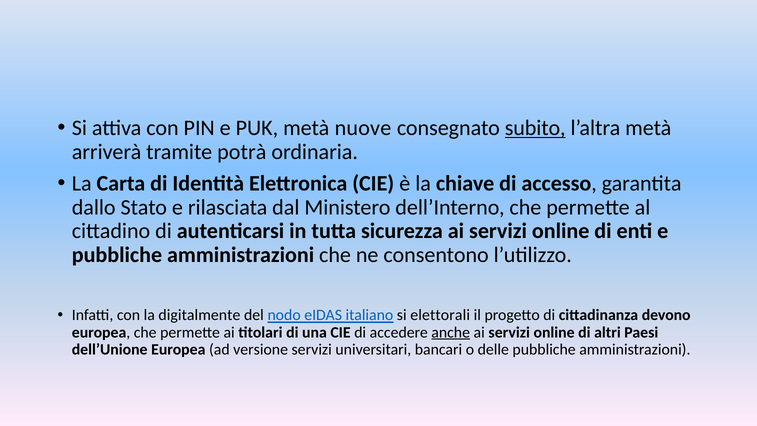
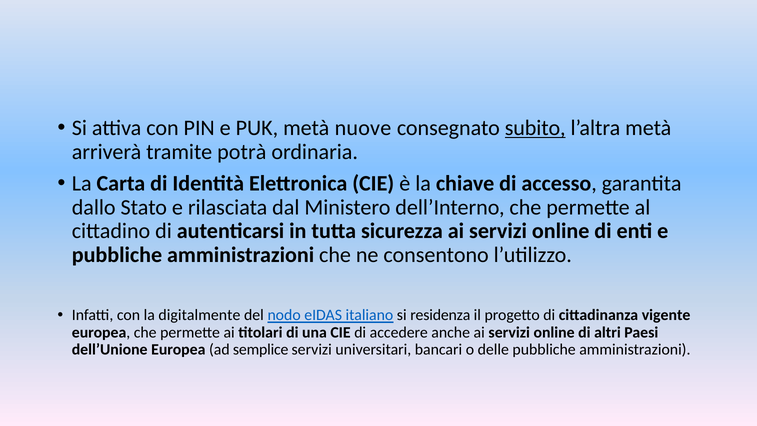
elettorali: elettorali -> residenza (440, 315)
devono: devono -> vigente (666, 315)
anche underline: present -> none (451, 332)
versione: versione -> semplice (261, 349)
